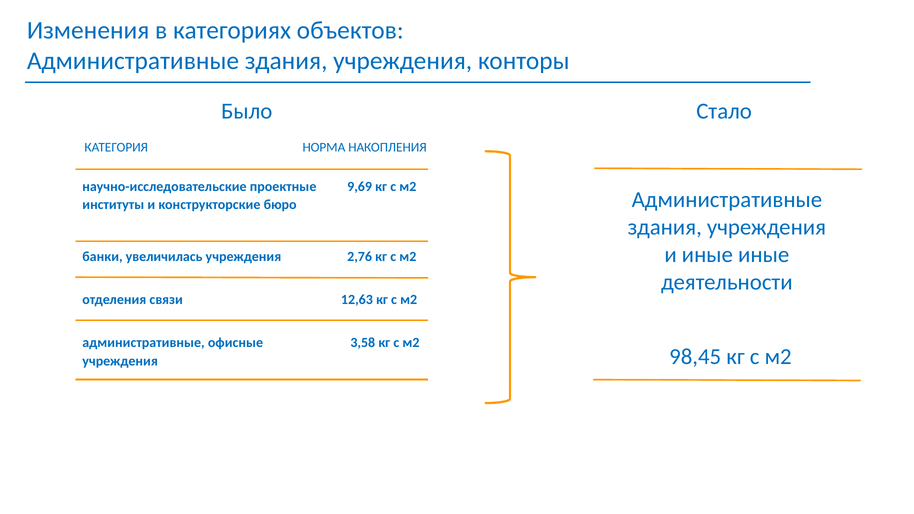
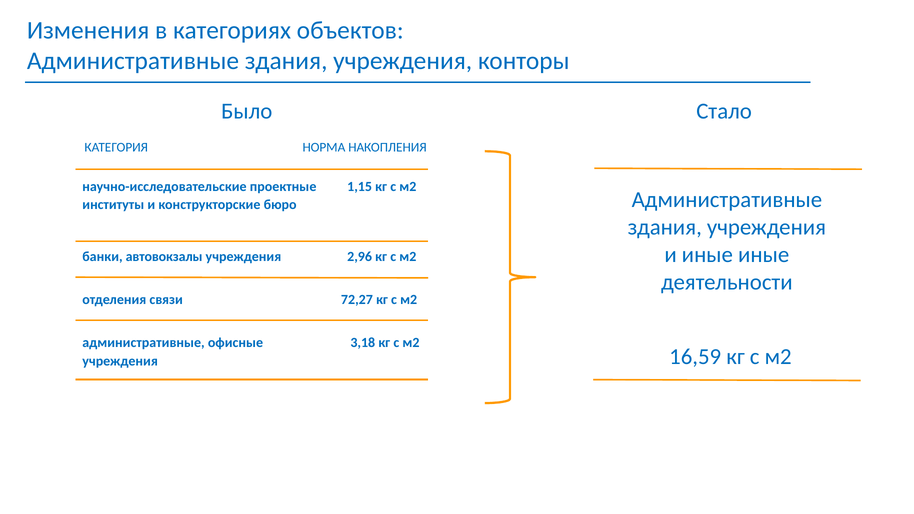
9,69: 9,69 -> 1,15 (360, 186)
увеличилась: увеличилась -> автовокзалы (164, 257)
2,76: 2,76 -> 2,96 (360, 257)
12,63: 12,63 -> 72,27 (357, 300)
3,58: 3,58 -> 3,18 (363, 343)
98,45: 98,45 -> 16,59 (695, 357)
